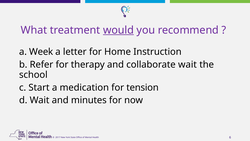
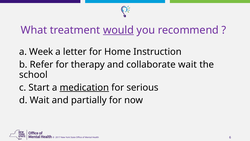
medication underline: none -> present (84, 87)
tension: tension -> serious (142, 87)
minutes: minutes -> partially (89, 100)
